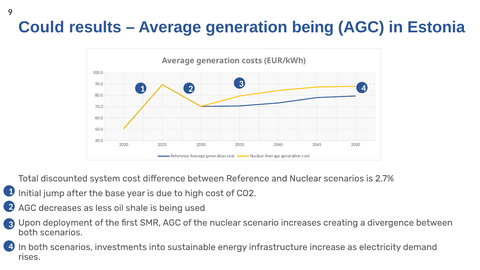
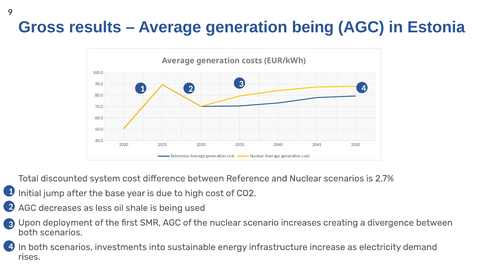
Could: Could -> Gross (41, 27)
